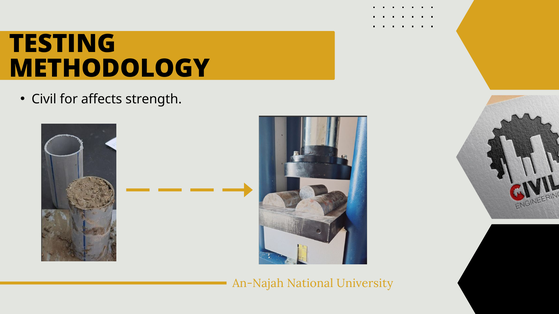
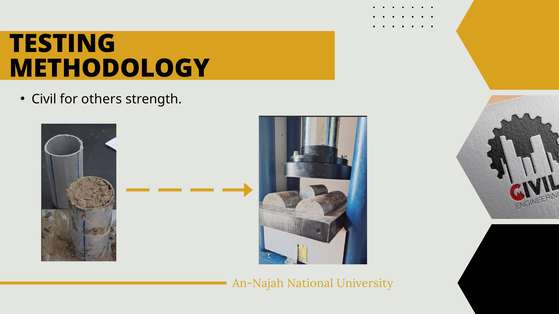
affects: affects -> others (102, 99)
